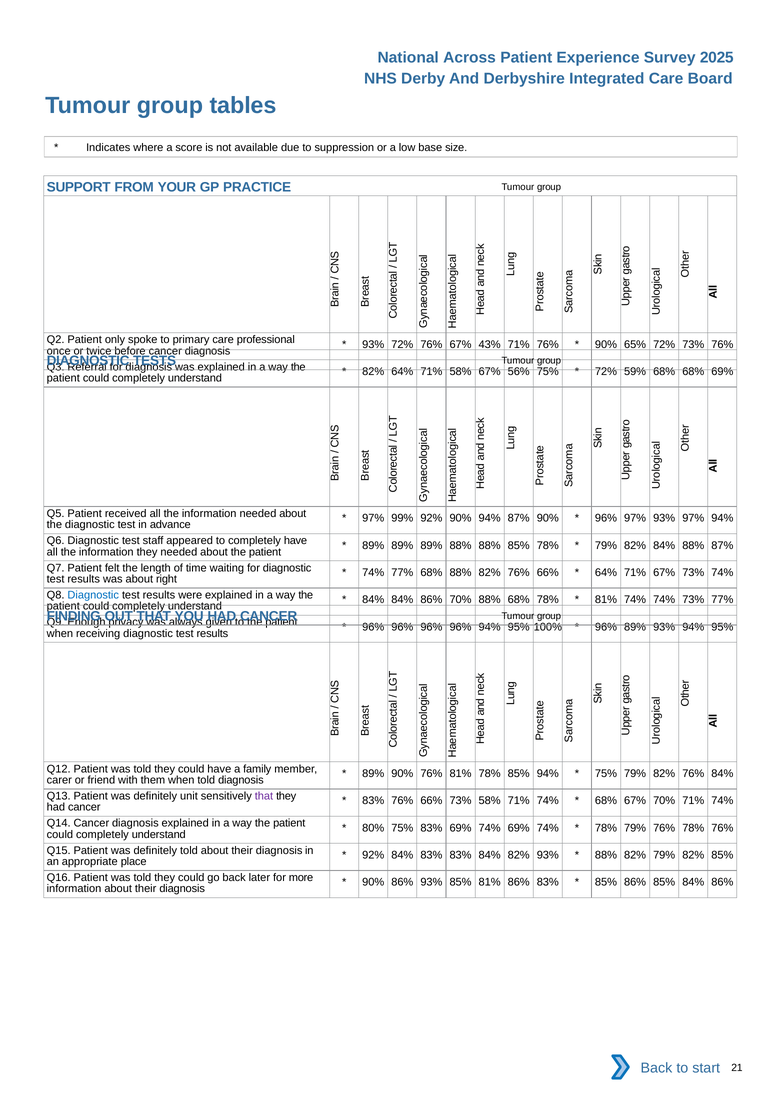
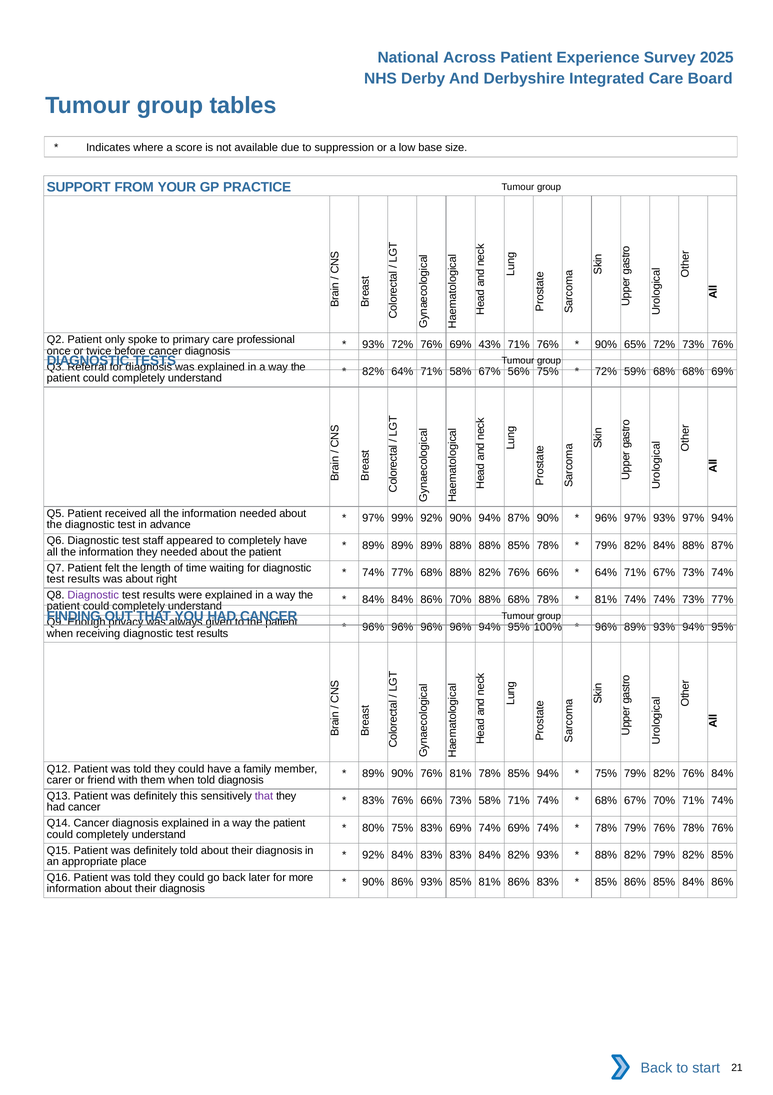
76% 67%: 67% -> 69% (461, 344)
Diagnostic colour: blue -> purple (93, 595)
unit: unit -> this (189, 795)
